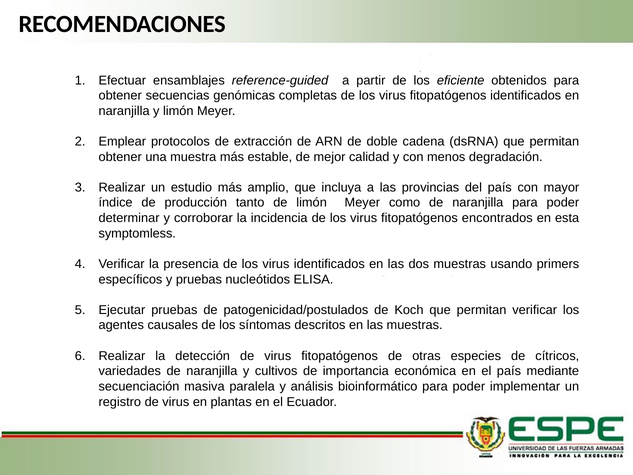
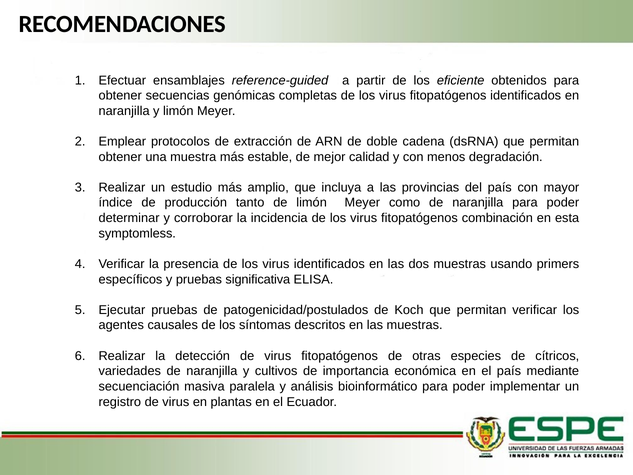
encontrados: encontrados -> combinación (497, 218)
nucleótidos: nucleótidos -> significativa (258, 279)
